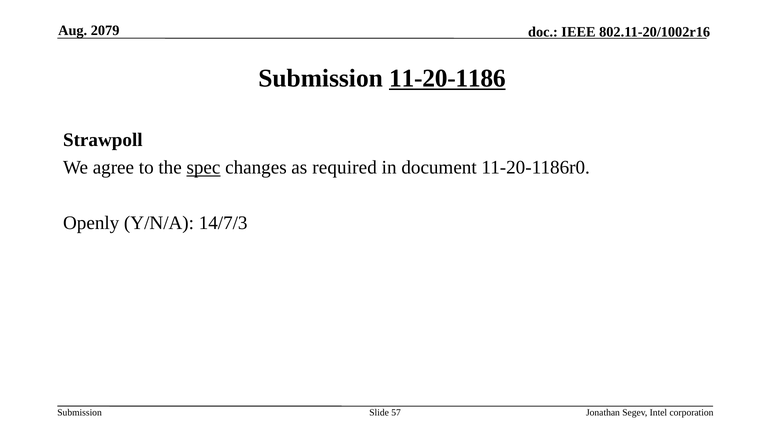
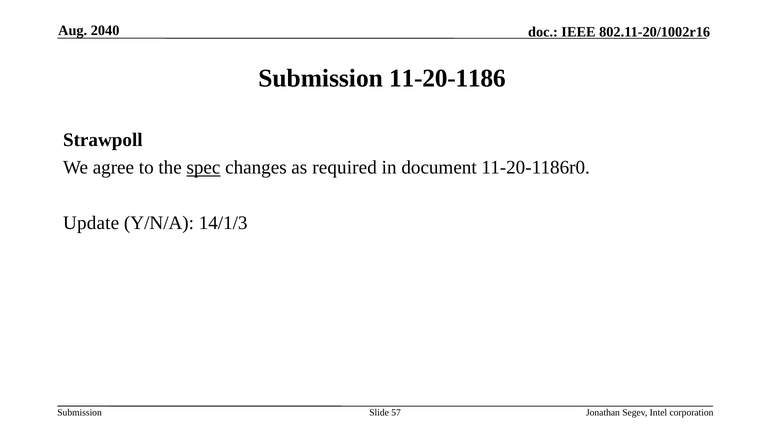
2079: 2079 -> 2040 (105, 30)
11-20-1186 underline: present -> none (447, 78)
Openly: Openly -> Update (91, 223)
14/7/3: 14/7/3 -> 14/1/3 (223, 223)
